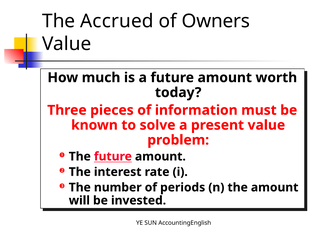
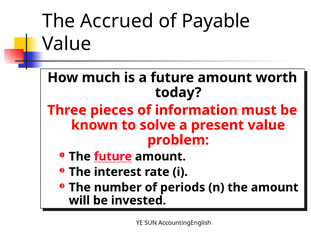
Owners: Owners -> Payable (216, 21)
